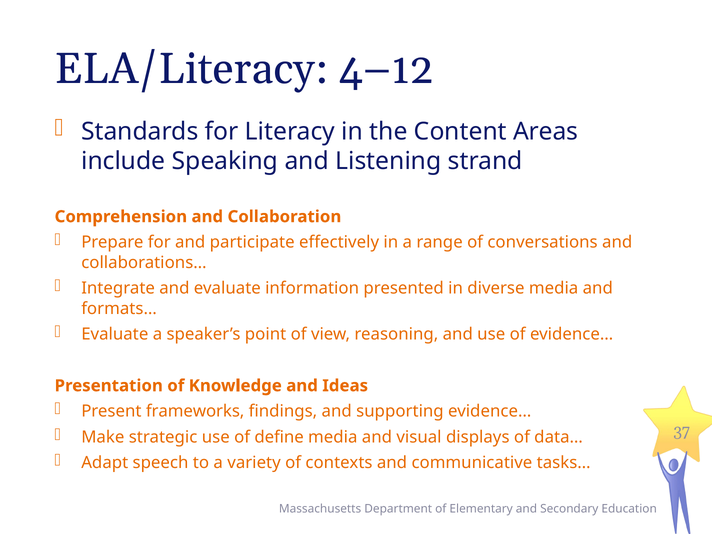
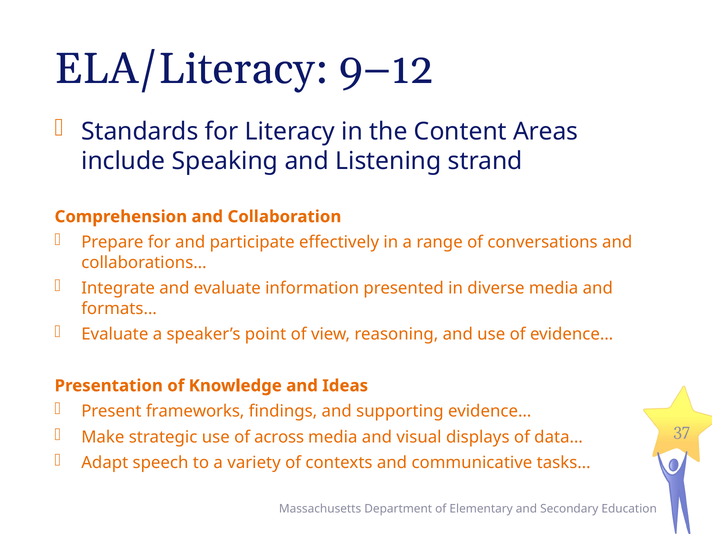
4–12: 4–12 -> 9–12 (387, 69)
define: define -> across (279, 437)
